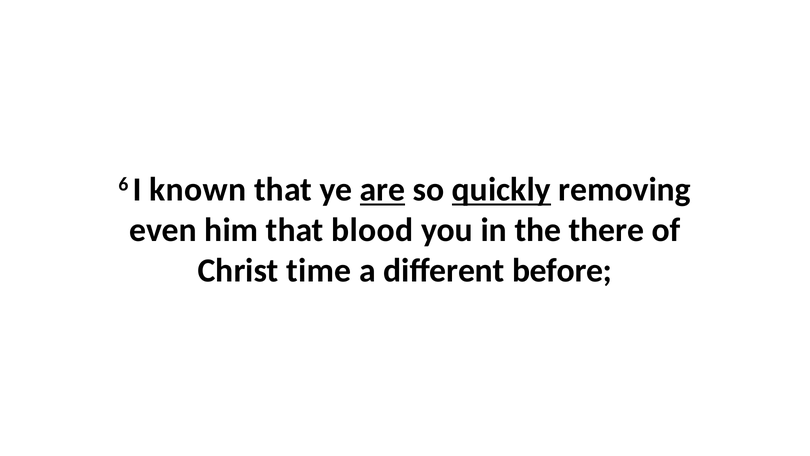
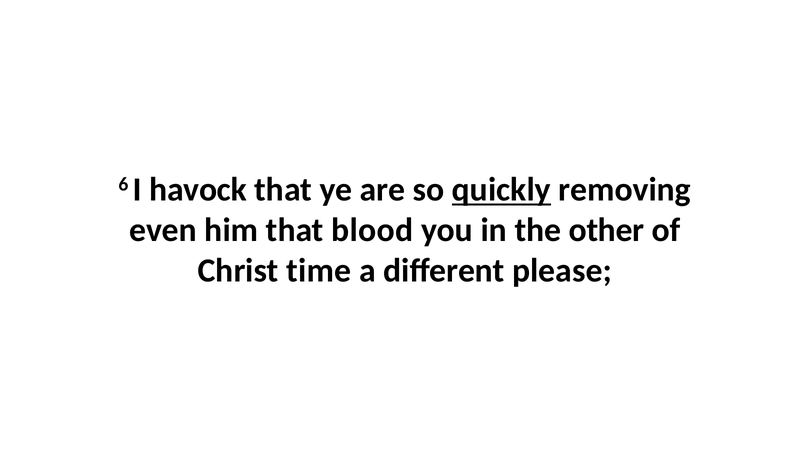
known: known -> havock (198, 190)
are underline: present -> none (383, 190)
there: there -> other (607, 230)
before: before -> please (562, 271)
